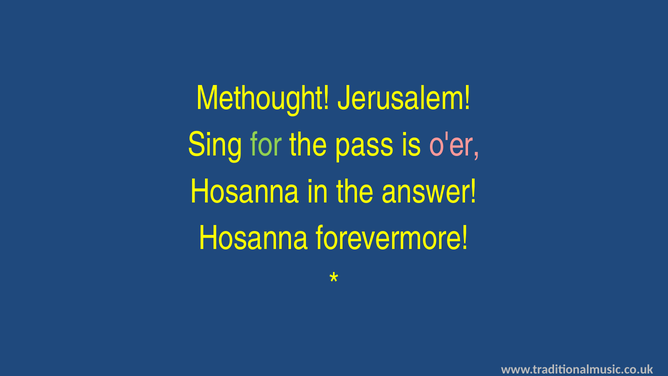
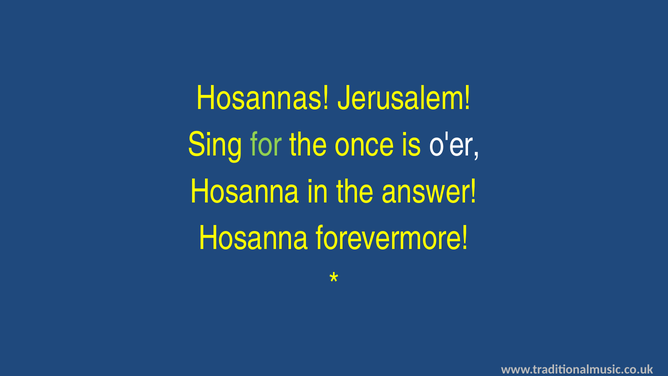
Methought: Methought -> Hosannas (263, 98)
pass: pass -> once (365, 145)
o'er colour: pink -> white (455, 145)
